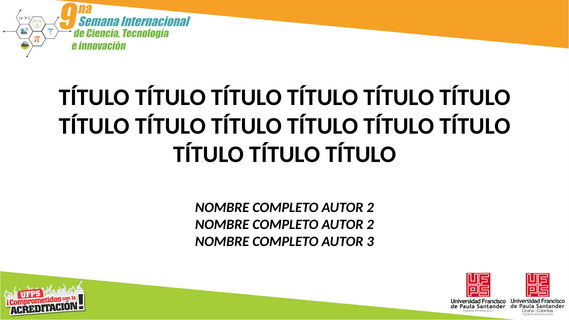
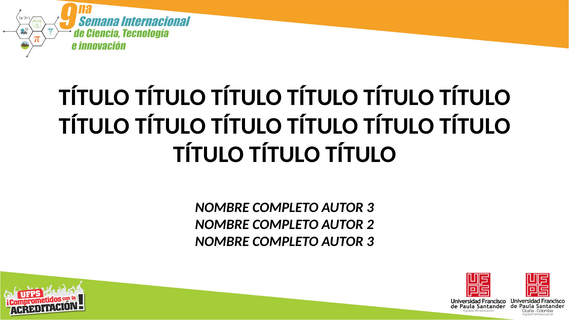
2: 2 -> 3 (370, 208)
